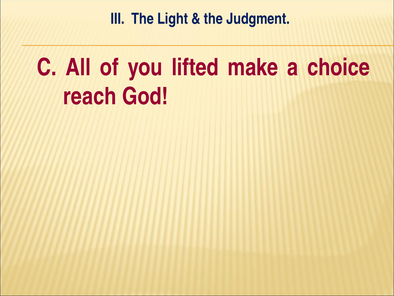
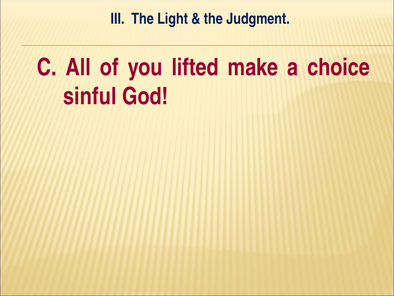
reach: reach -> sinful (90, 96)
